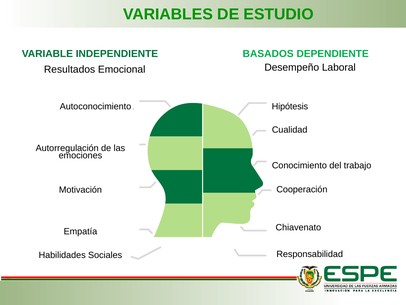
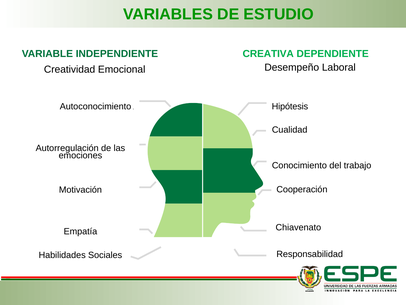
BASADOS: BASADOS -> CREATIVA (268, 54)
Resultados: Resultados -> Creatividad (70, 69)
